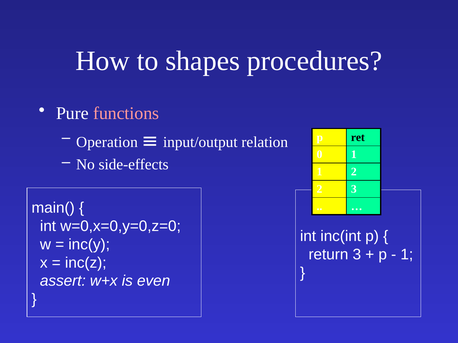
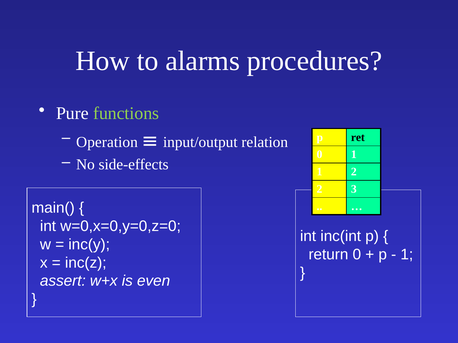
shapes: shapes -> alarms (203, 61)
functions colour: pink -> light green (126, 113)
return 3: 3 -> 0 (357, 255)
